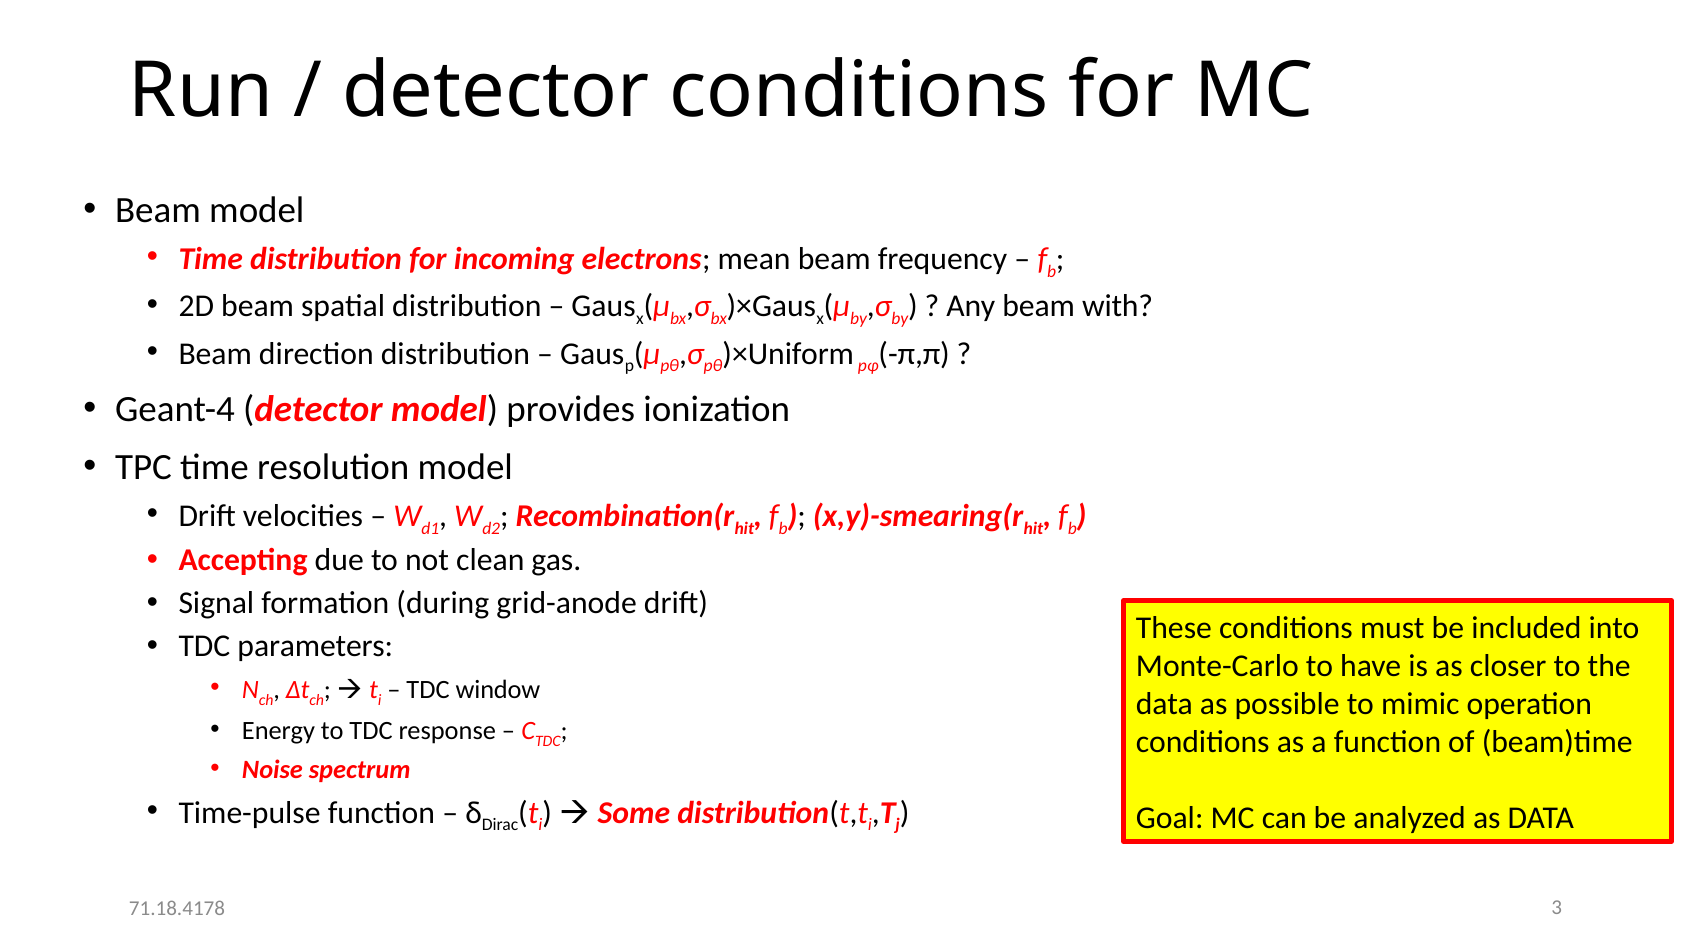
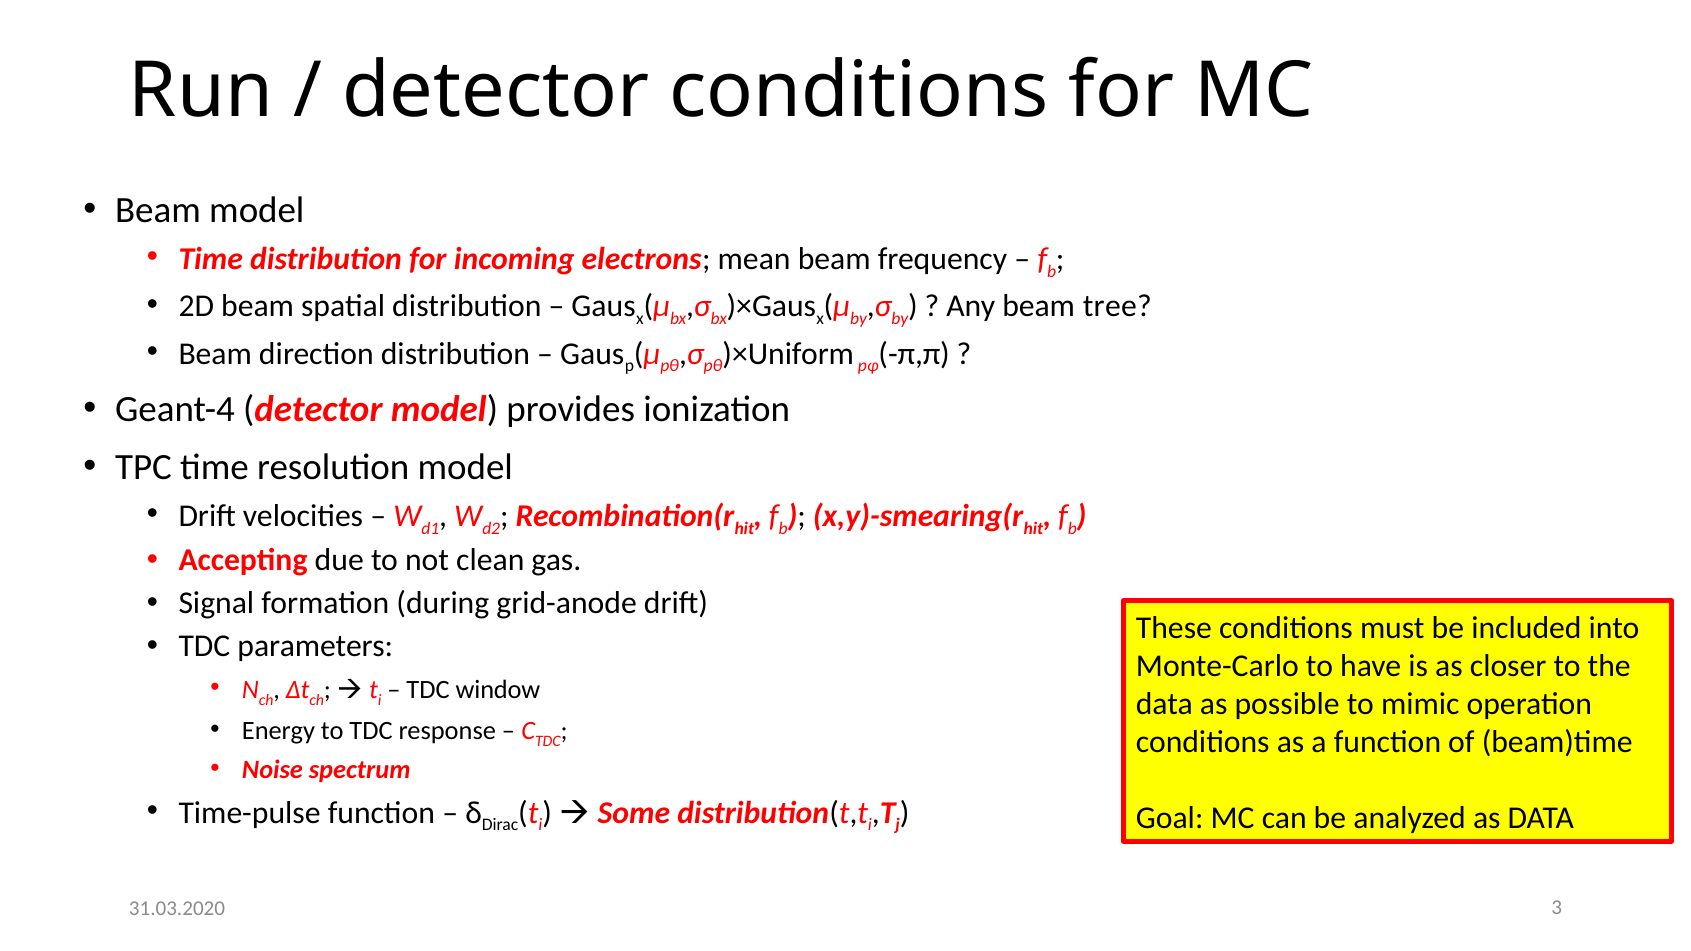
with: with -> tree (1117, 307)
71.18.4178: 71.18.4178 -> 31.03.2020 (177, 908)
